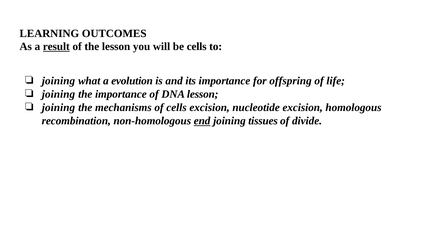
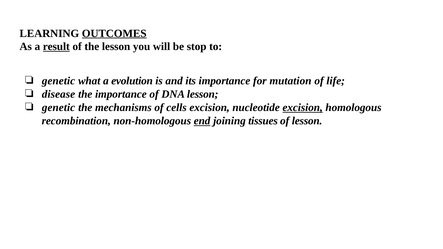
OUTCOMES underline: none -> present (114, 33)
be cells: cells -> stop (197, 47)
joining: joining -> genetic (58, 81)
offspring: offspring -> mutation (290, 81)
joining: joining -> disease (58, 94)
joining: joining -> genetic (58, 108)
excision underline: none -> present (303, 108)
of divide: divide -> lesson (307, 121)
